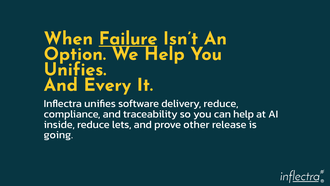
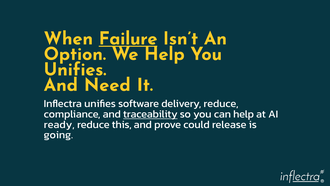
Every: Every -> Need (107, 85)
traceability underline: none -> present (150, 114)
inside: inside -> ready (59, 124)
lets: lets -> this (122, 124)
other: other -> could (197, 124)
